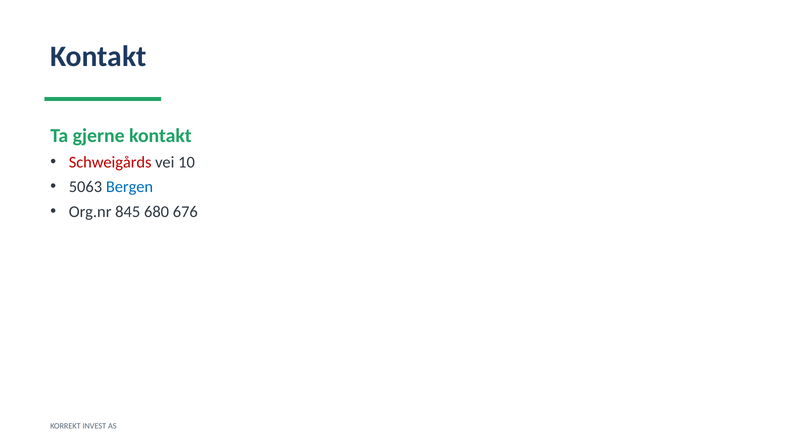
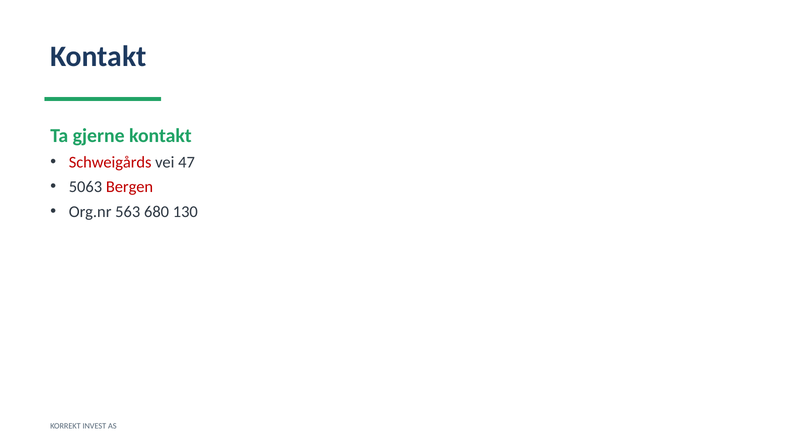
10: 10 -> 47 (187, 162)
Bergen colour: blue -> red (130, 187)
845: 845 -> 563 (128, 212)
676: 676 -> 130 (185, 212)
